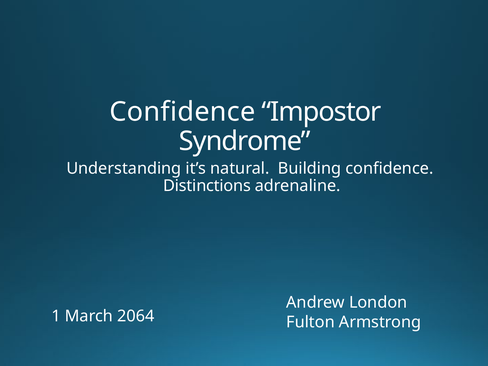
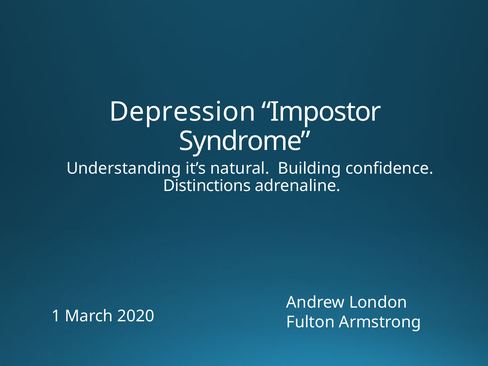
Confidence: Confidence -> Depression (182, 112)
2064: 2064 -> 2020 (136, 316)
